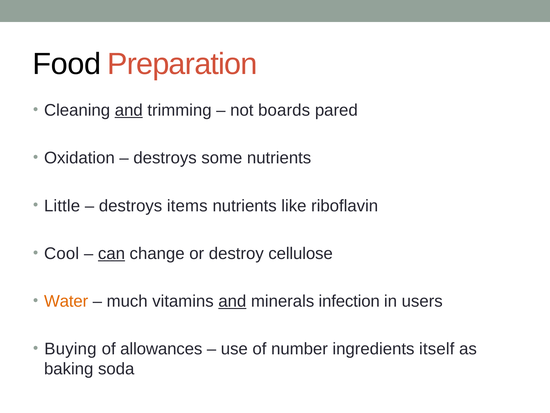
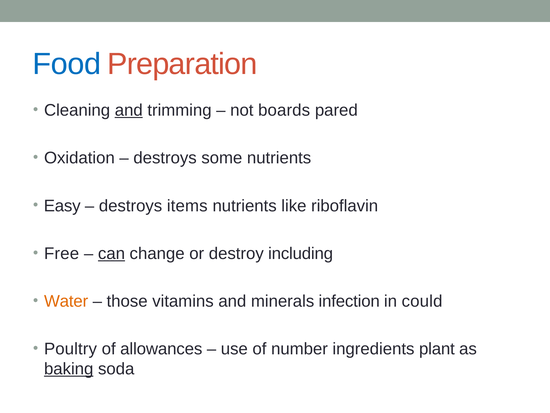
Food colour: black -> blue (67, 64)
Little: Little -> Easy (62, 206)
Cool: Cool -> Free (62, 253)
cellulose: cellulose -> including (301, 253)
much: much -> those (127, 301)
and underline: present -> none (232, 301)
users: users -> could (422, 301)
Buying: Buying -> Poultry (70, 348)
itself: itself -> plant (437, 348)
baking underline: none -> present (69, 369)
